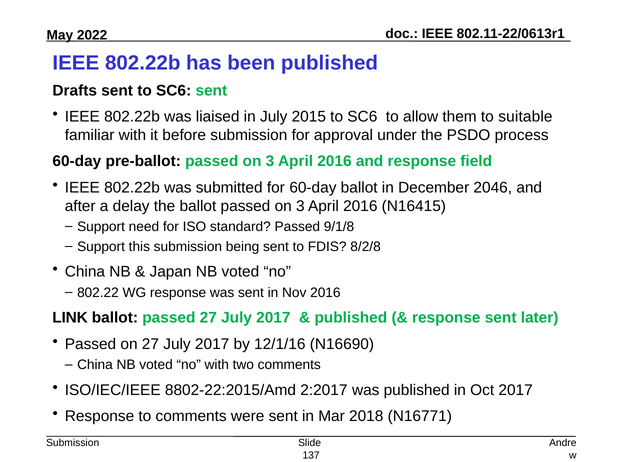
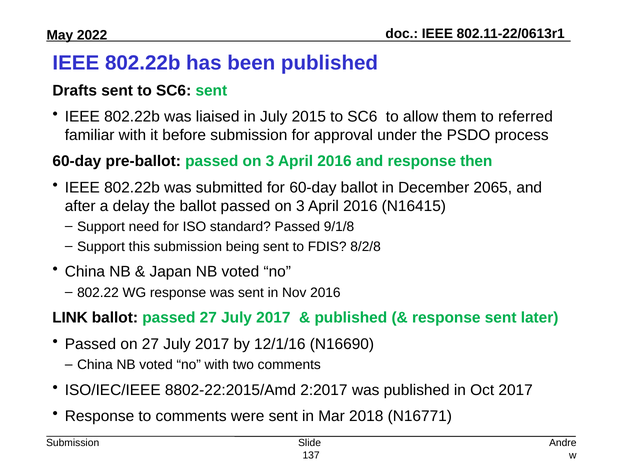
suitable: suitable -> referred (525, 117)
field: field -> then (476, 162)
2046: 2046 -> 2065 (493, 188)
